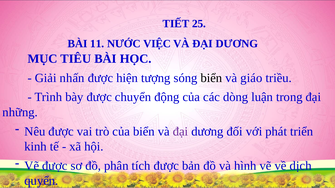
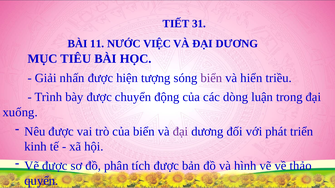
25: 25 -> 31 (199, 24)
biển colour: black -> purple (211, 78)
giáo: giáo -> hiển (251, 78)
những: những -> xuống (20, 112)
dịch: dịch -> thảo (301, 166)
